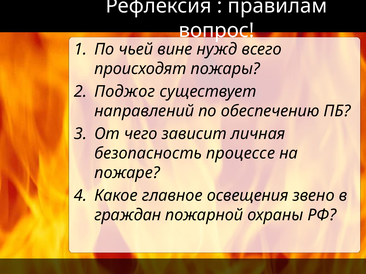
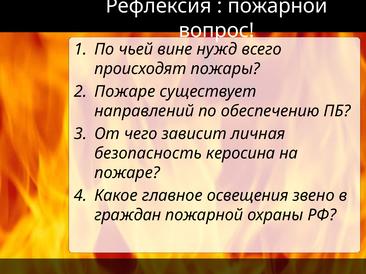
правилам: правилам -> пожарной (278, 6)
Поджог: Поджог -> Пожаре (125, 92)
процессе: процессе -> керосина (241, 153)
